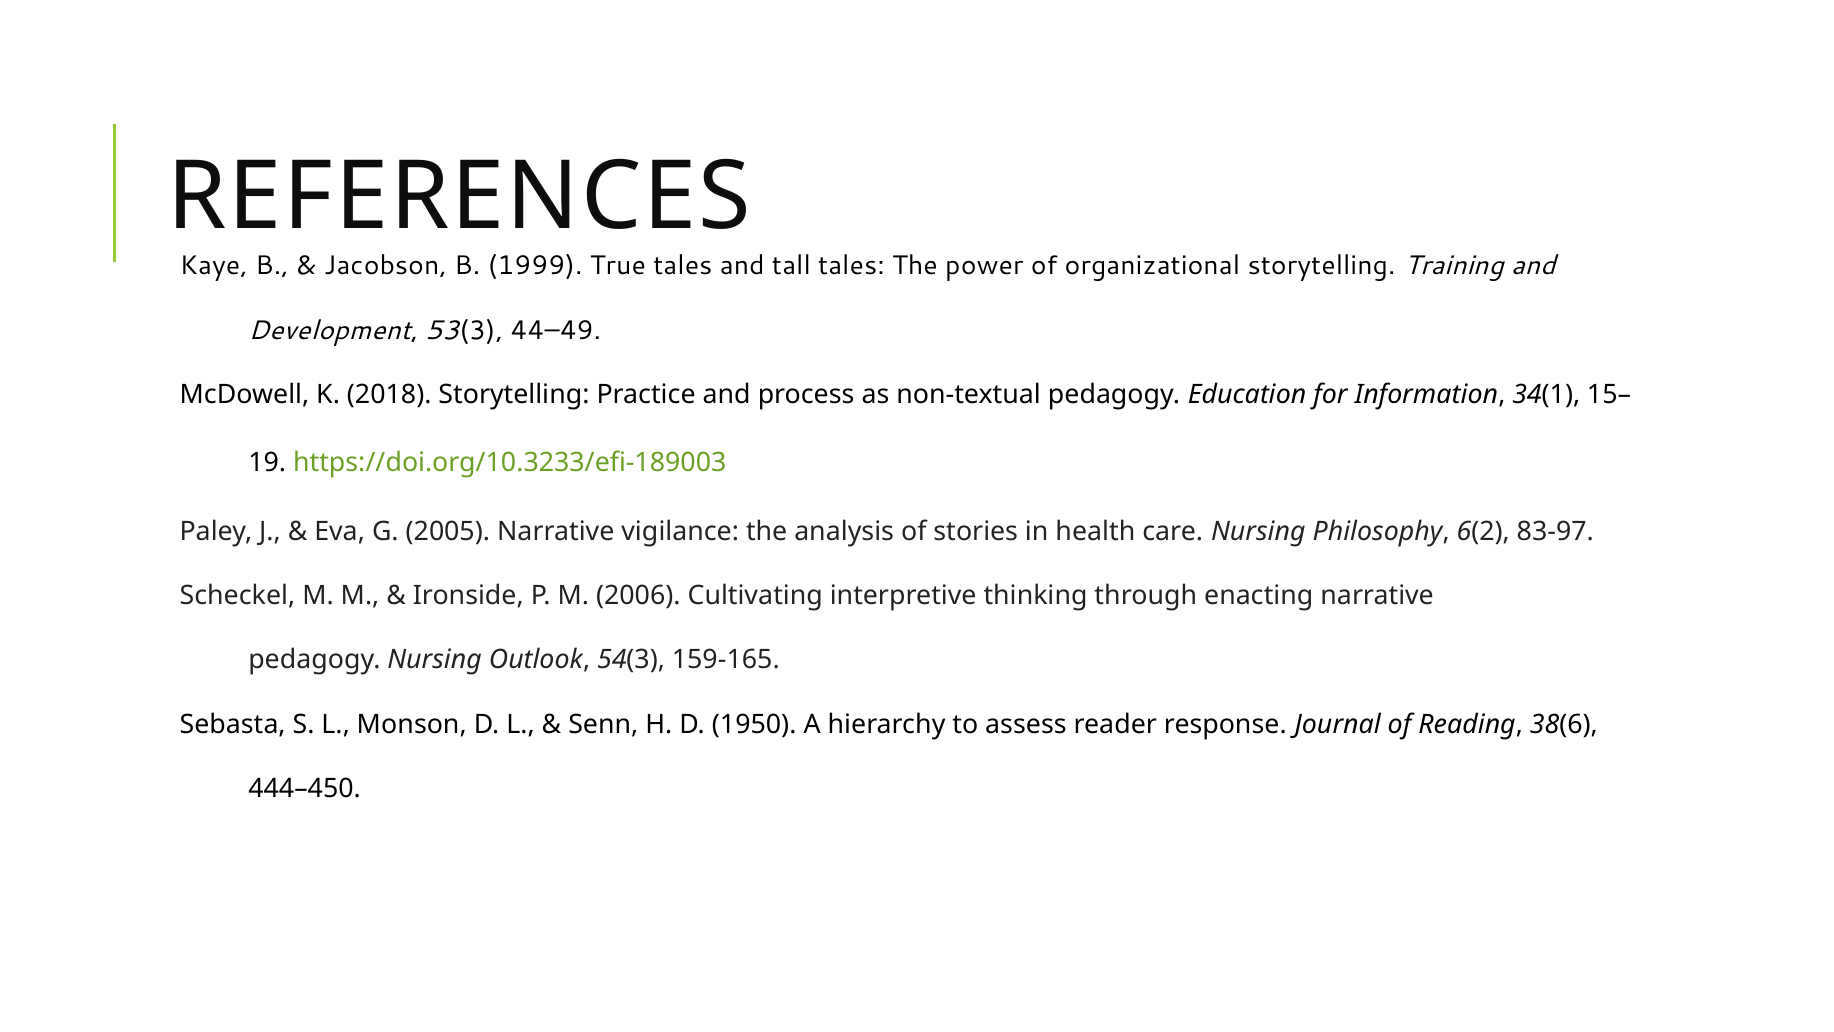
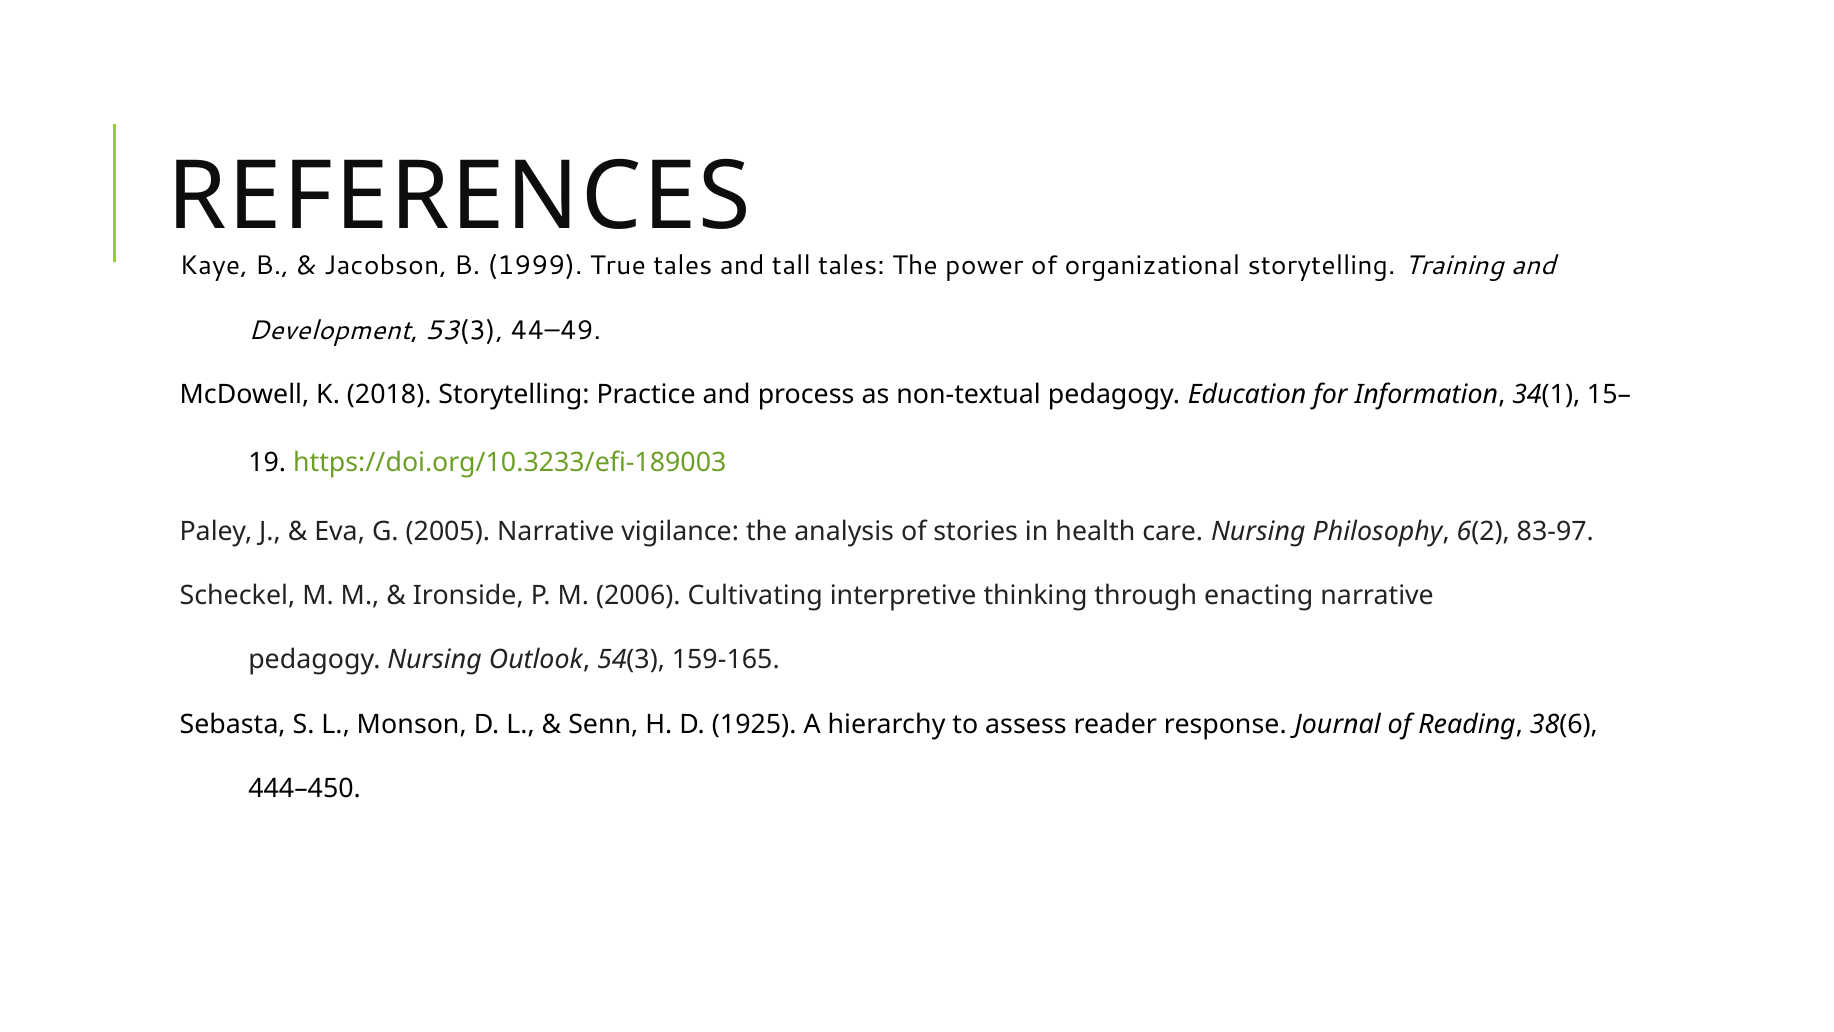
1950: 1950 -> 1925 (754, 724)
